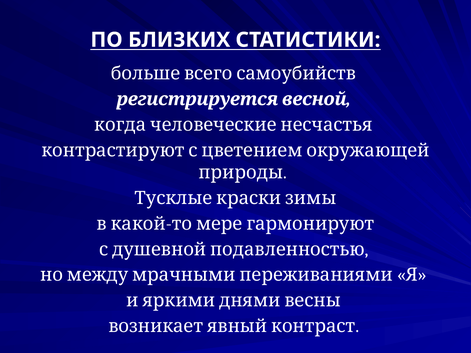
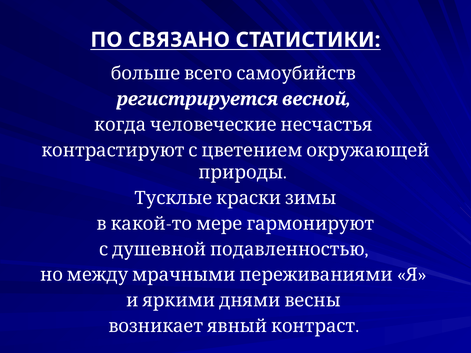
БЛИЗКИХ: БЛИЗКИХ -> СВЯЗАНО (179, 40)
